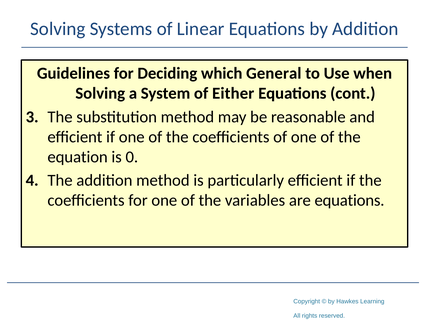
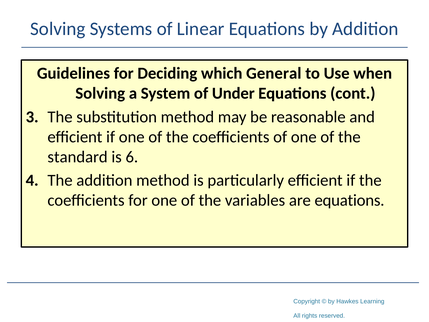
Either: Either -> Under (233, 93)
equation: equation -> standard (78, 157)
0: 0 -> 6 (132, 157)
